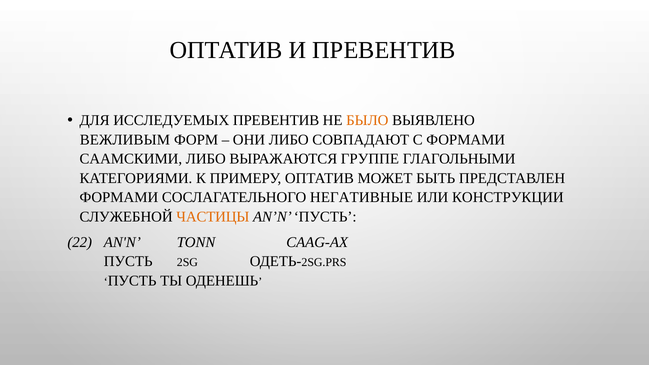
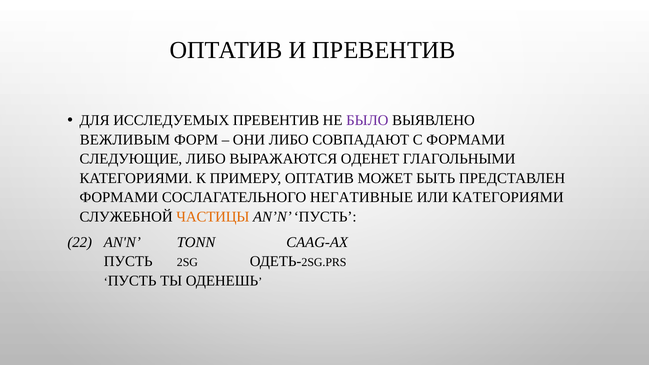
БЫЛО colour: orange -> purple (367, 121)
СААМСКИМИ: СААМСКИМИ -> СЛЕДУЮЩИЕ (131, 159)
ГРУППЕ: ГРУППЕ -> ОДЕНЕТ (370, 159)
ИЛИ КОНСТРУКЦИИ: КОНСТРУКЦИИ -> КАТЕГОРИЯМИ (508, 198)
